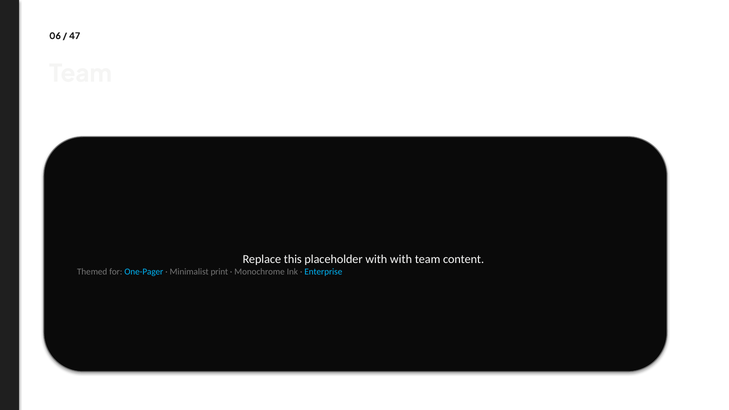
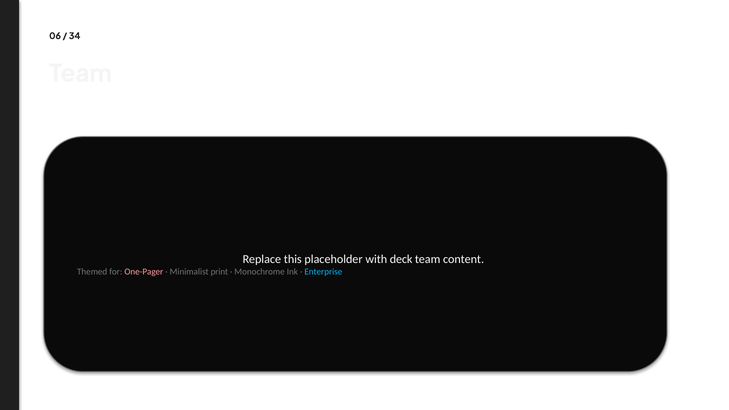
47: 47 -> 34 (75, 36)
with with: with -> deck (401, 259)
One-Pager colour: light blue -> pink (144, 272)
